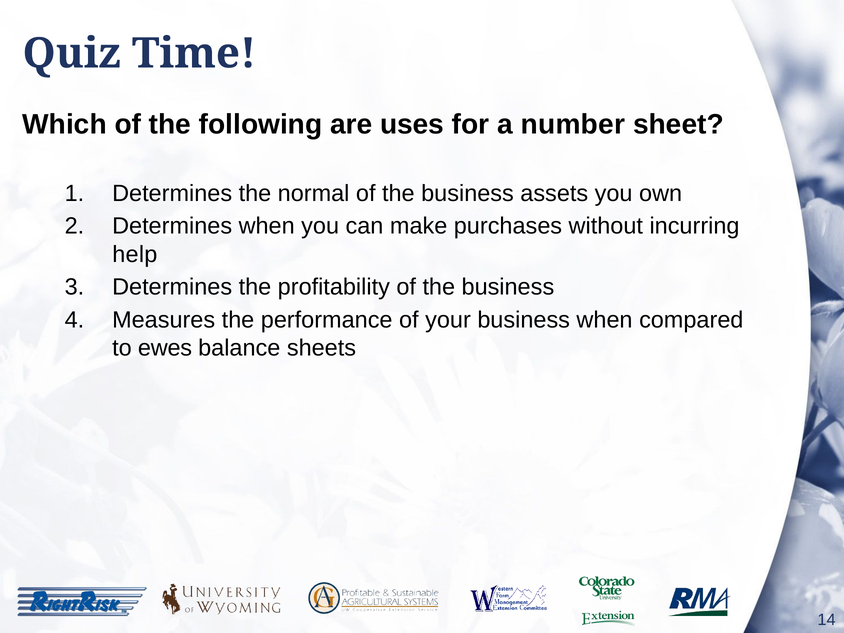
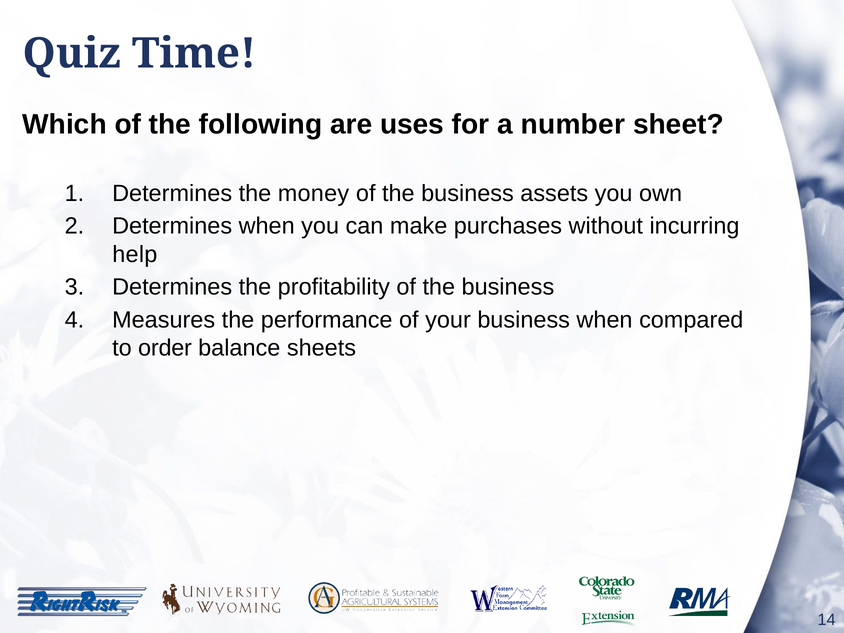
normal: normal -> money (313, 193)
ewes: ewes -> order (165, 348)
